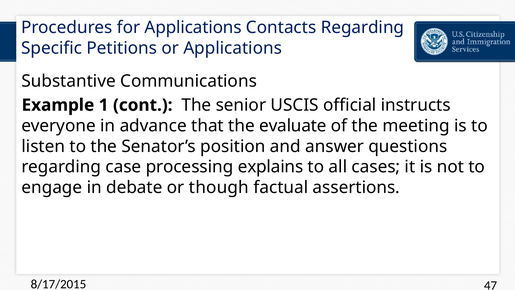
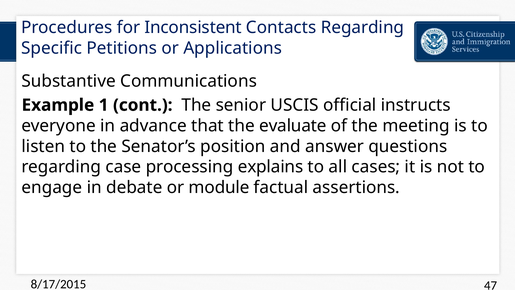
for Applications: Applications -> Inconsistent (193, 28)
though: though -> module (219, 187)
